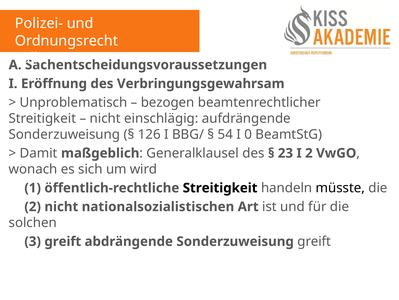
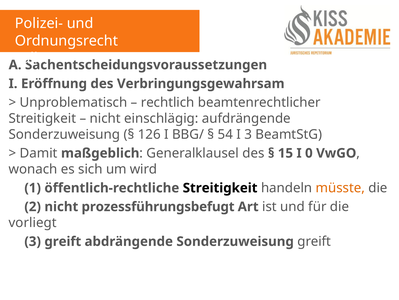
bezogen: bezogen -> rechtlich (168, 102)
I 0: 0 -> 3 (248, 134)
23: 23 -> 15 (285, 153)
I 2: 2 -> 0 (309, 153)
müsste colour: black -> orange (340, 188)
nationalsozialistischen: nationalsozialistischen -> prozessführungsbefugt (158, 206)
solchen: solchen -> vorliegt (33, 222)
